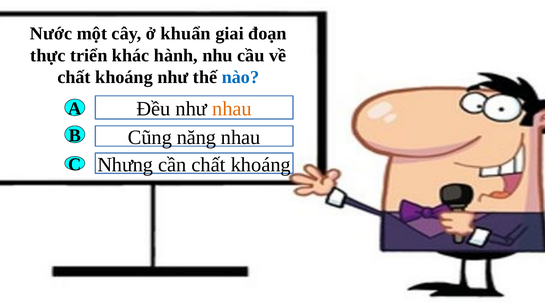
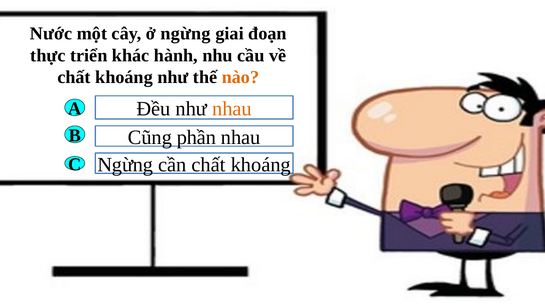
ở khuẩn: khuẩn -> ngừng (186, 34)
nào colour: blue -> orange (240, 77)
năng: năng -> phần (197, 138)
Nhưng: Nhưng -> Ngừng (125, 165)
